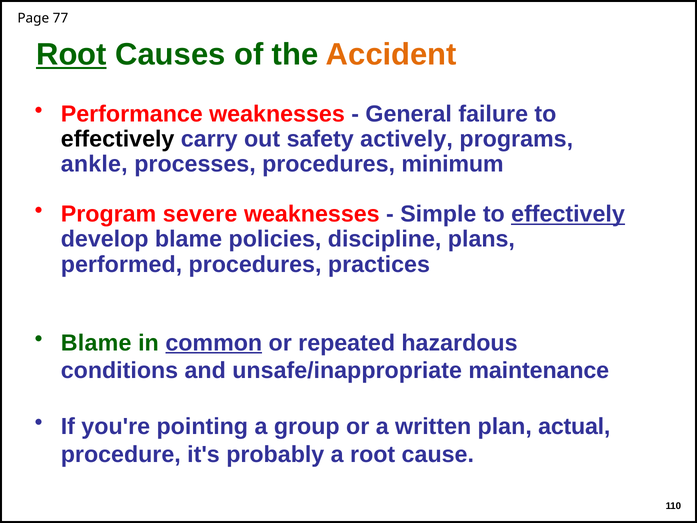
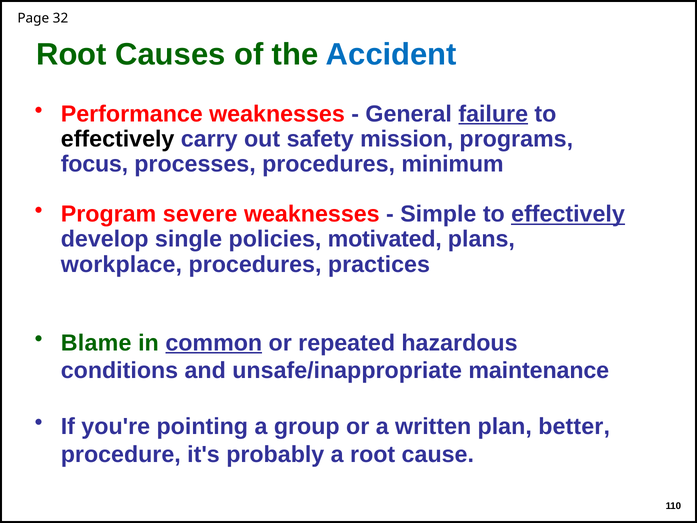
77: 77 -> 32 (60, 18)
Root underline: present -> none (71, 55)
Accident colour: orange -> blue (391, 55)
failure underline: none -> present (493, 114)
actively: actively -> mission (407, 139)
ankle: ankle -> focus (94, 164)
develop blame: blame -> single (189, 239)
discipline: discipline -> motivated (385, 239)
performed: performed -> workplace (121, 264)
actual: actual -> better (574, 426)
